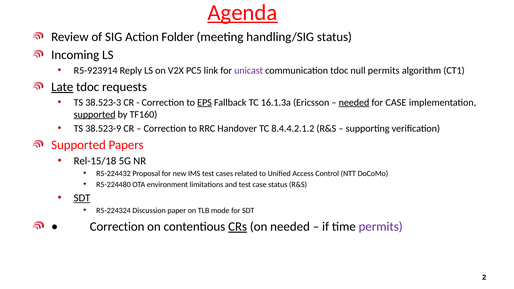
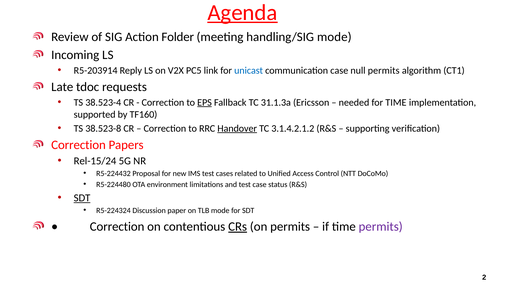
handling/SIG status: status -> mode (334, 37)
R5-923914: R5-923914 -> R5-203914 (96, 71)
unicast colour: purple -> blue (249, 71)
communication tdoc: tdoc -> case (339, 71)
Late underline: present -> none (62, 87)
38.523-3: 38.523-3 -> 38.523-4 (103, 102)
16.1.3a: 16.1.3a -> 31.1.3a (276, 102)
needed underline: present -> none (354, 102)
for CASE: CASE -> TIME (396, 102)
supported underline: present -> none (95, 114)
38.523-9: 38.523-9 -> 38.523-8 (103, 128)
Handover underline: none -> present (237, 128)
8.4.4.2.1.2: 8.4.4.2.1.2 -> 3.1.4.2.1.2 (293, 128)
Supported: Supported -> Correction (79, 145)
Rel-15/18: Rel-15/18 -> Rel-15/24 (95, 161)
on needed: needed -> permits (290, 227)
